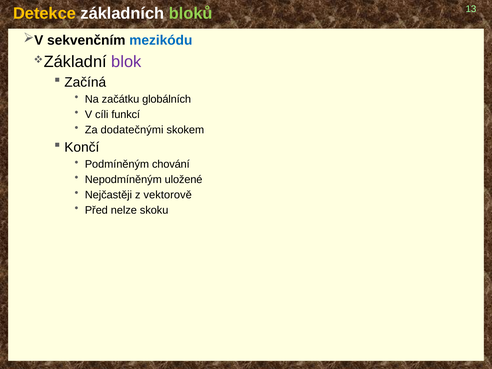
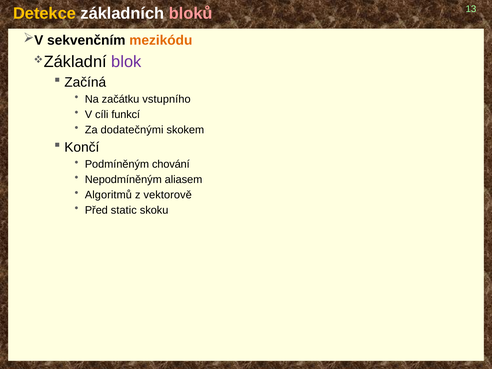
bloků colour: light green -> pink (191, 13)
mezikódu colour: blue -> orange (161, 40)
globálních: globálních -> vstupního (167, 99)
uložené: uložené -> aliasem (184, 180)
Nejčastěji: Nejčastěji -> Algoritmů (108, 195)
nelze: nelze -> static (124, 210)
